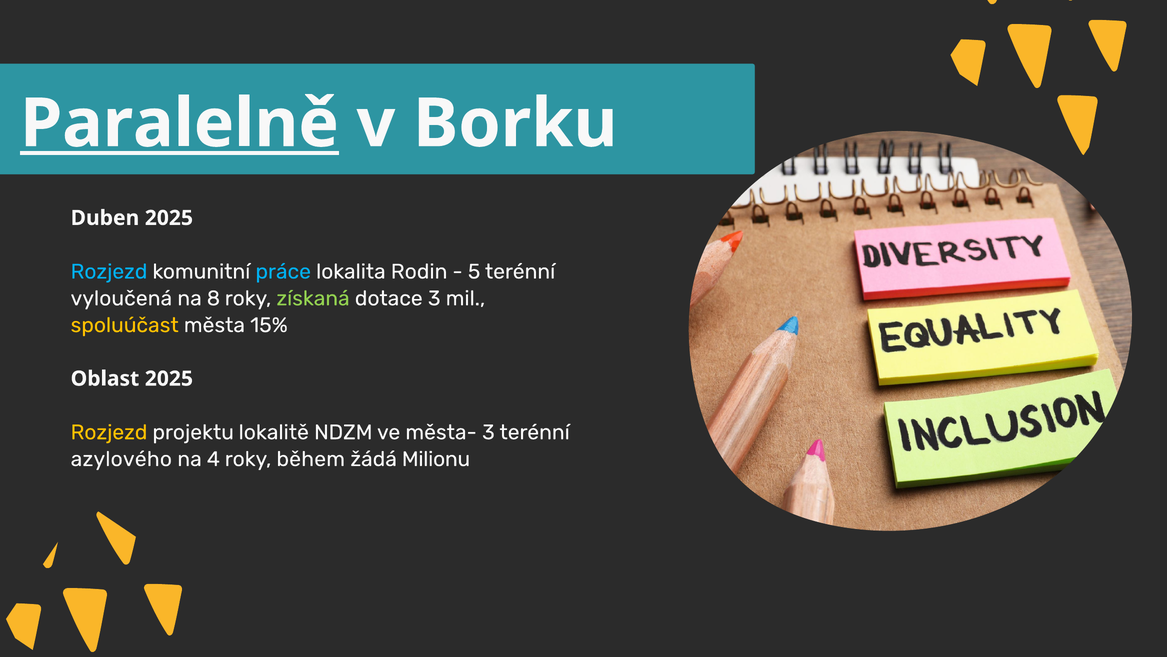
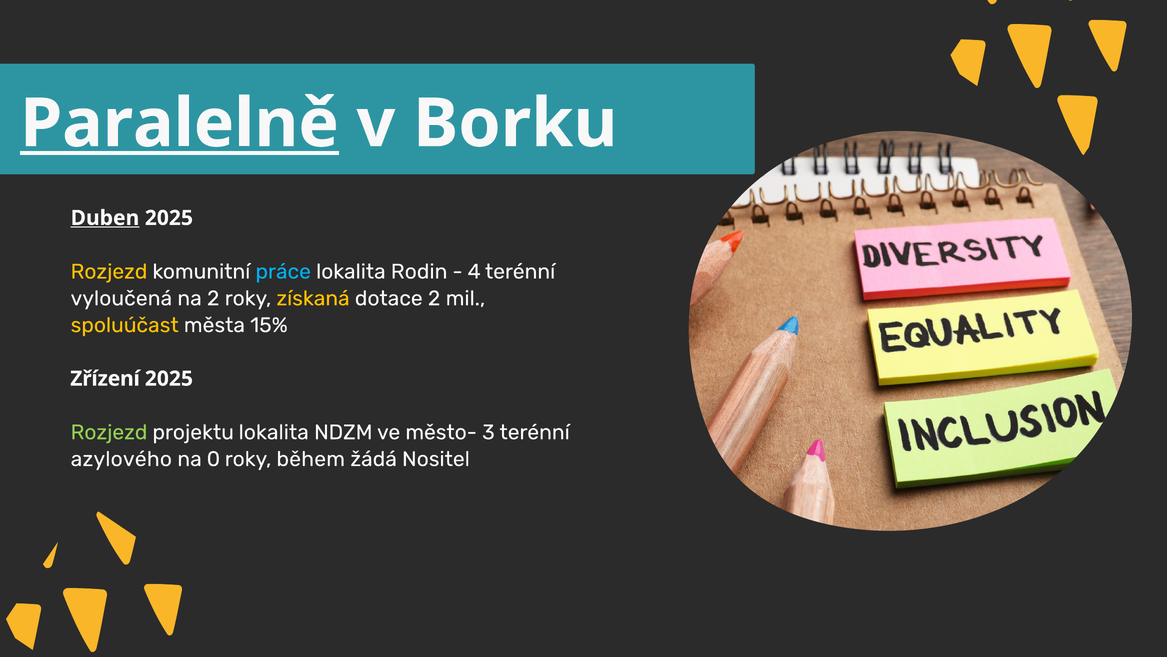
Duben underline: none -> present (105, 218)
Rozjezd colour: light blue -> yellow (109, 271)
5: 5 -> 4 (474, 271)
na 8: 8 -> 2 (213, 298)
získaná colour: light green -> yellow (313, 298)
dotace 3: 3 -> 2 (434, 298)
Oblast: Oblast -> Zřízení (105, 378)
Rozjezd colour: yellow -> light green (109, 432)
projektu lokalitě: lokalitě -> lokalita (274, 432)
města-: města- -> město- (441, 432)
4: 4 -> 0 (213, 459)
Milionu: Milionu -> Nositel (436, 459)
